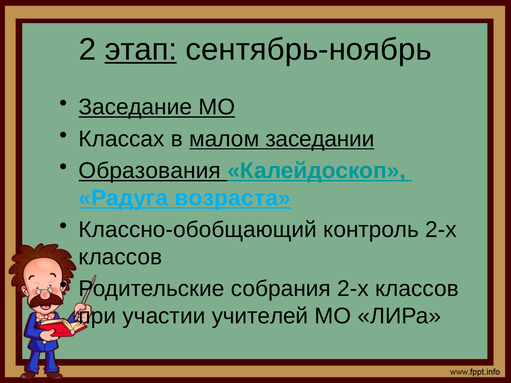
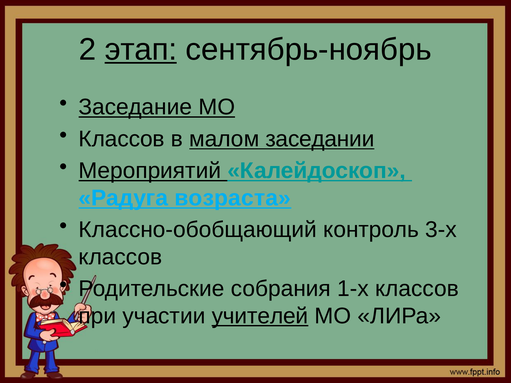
Классах: Классах -> Классов (122, 139)
Образования: Образования -> Мероприятий (150, 171)
контроль 2-х: 2-х -> 3-х (441, 230)
собрания 2-х: 2-х -> 1-х (353, 289)
учителей underline: none -> present (260, 316)
